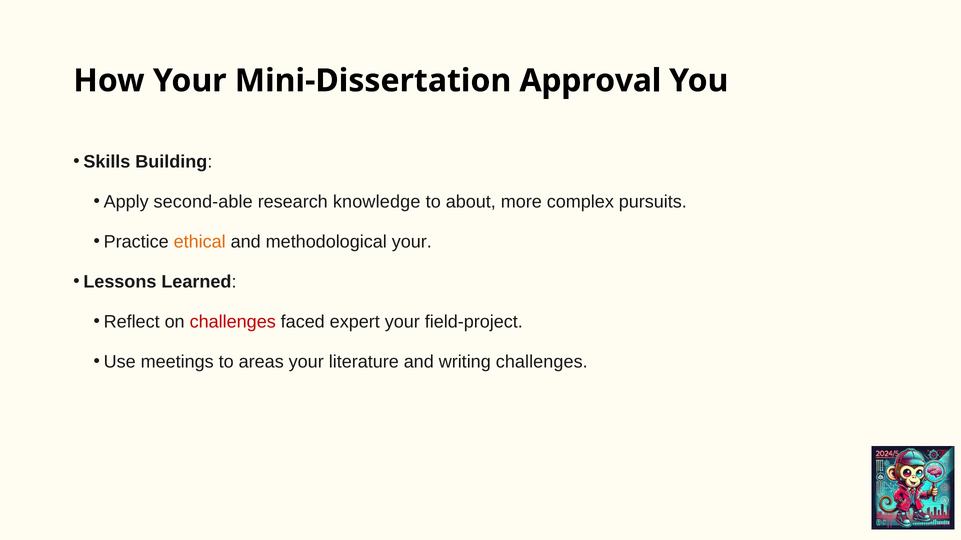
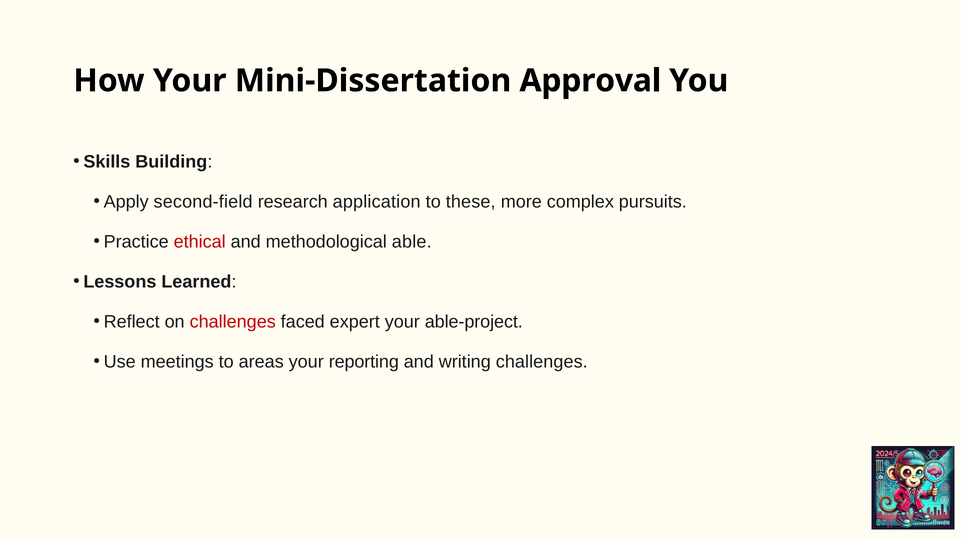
second-able: second-able -> second-field (203, 202)
knowledge: knowledge -> application (377, 202)
about: about -> these (471, 202)
ethical colour: orange -> red (200, 242)
methodological your: your -> able (412, 242)
field-project: field-project -> able-project (474, 322)
literature: literature -> reporting (364, 362)
